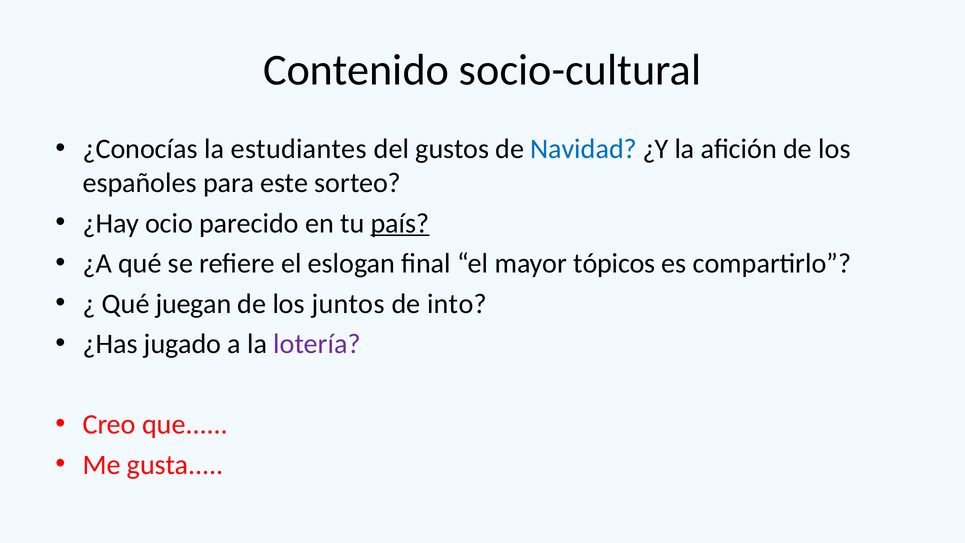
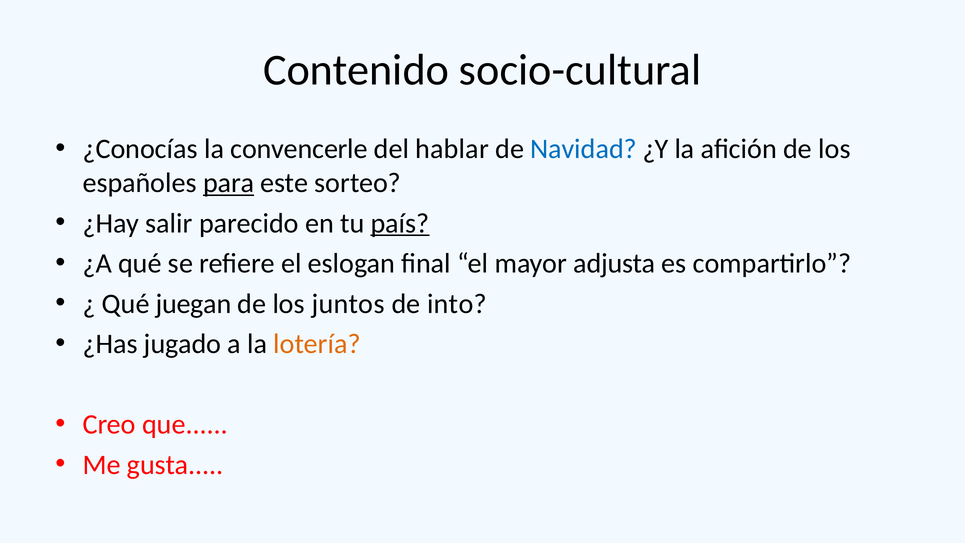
estudiantes: estudiantes -> convencerle (299, 149)
gustos: gustos -> hablar (452, 149)
para underline: none -> present (229, 183)
ocio: ocio -> salir (169, 223)
tópicos: tópicos -> adjusta (614, 263)
lotería colour: purple -> orange (317, 344)
